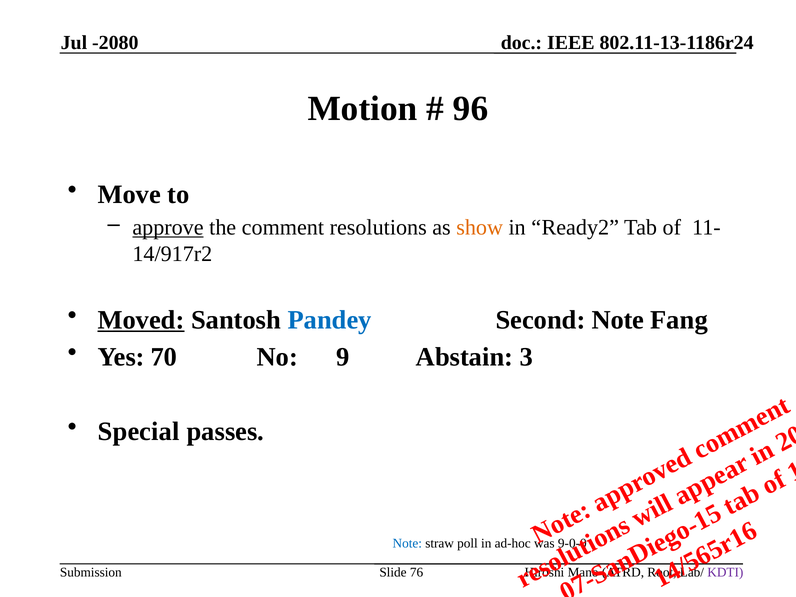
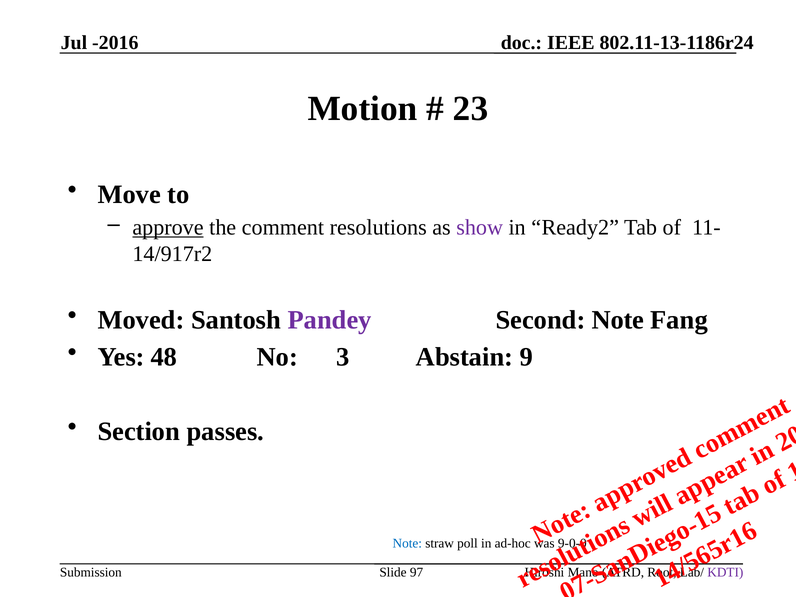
-2080: -2080 -> -2016 (115, 42)
96: 96 -> 23 (471, 109)
show colour: orange -> purple (480, 228)
Moved underline: present -> none (141, 320)
Pandey colour: blue -> purple (330, 320)
70: 70 -> 48 (164, 357)
9: 9 -> 3 (343, 357)
3: 3 -> 9 (526, 357)
Special: Special -> Section (139, 431)
76: 76 -> 97 (417, 573)
